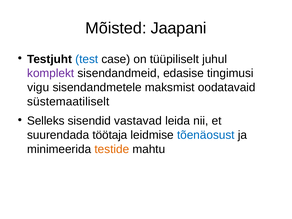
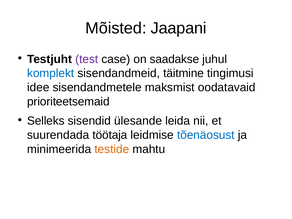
test colour: blue -> purple (87, 59)
tüüpiliselt: tüüpiliselt -> saadakse (174, 59)
komplekt colour: purple -> blue (51, 73)
edasise: edasise -> täitmine (184, 73)
vigu: vigu -> idee (38, 87)
süstemaatiliselt: süstemaatiliselt -> prioriteetsemaid (68, 102)
vastavad: vastavad -> ülesande (138, 121)
